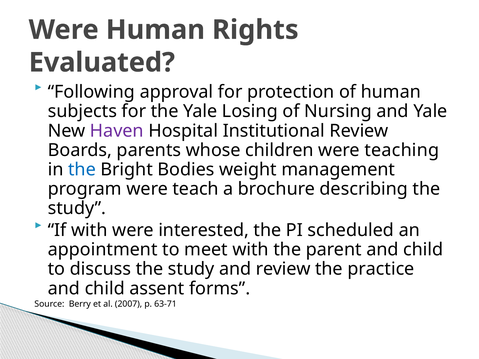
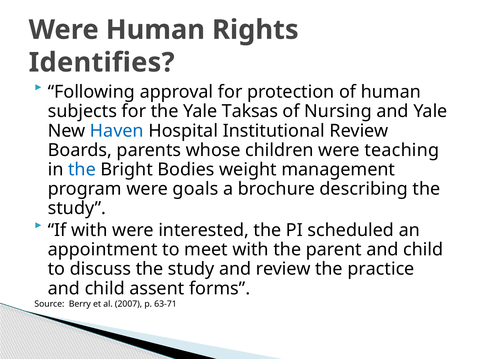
Evaluated: Evaluated -> Identifies (102, 63)
Losing: Losing -> Taksas (250, 111)
Haven colour: purple -> blue (117, 131)
teach: teach -> goals (195, 189)
